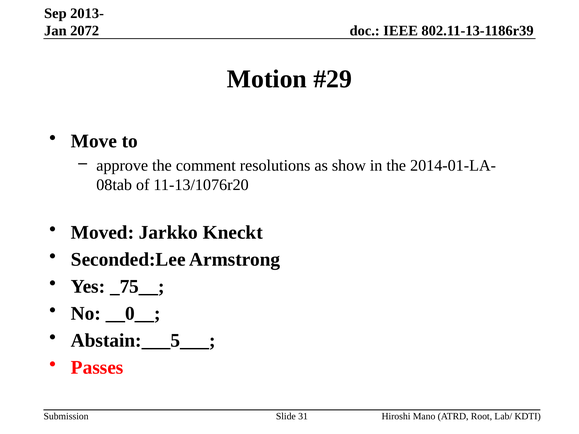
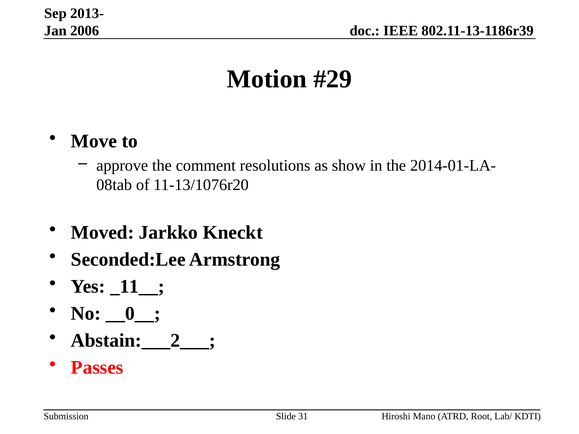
2072: 2072 -> 2006 (85, 31)
_75__: _75__ -> _11__ (137, 287)
Abstain:___5___: Abstain:___5___ -> Abstain:___2___ (143, 341)
